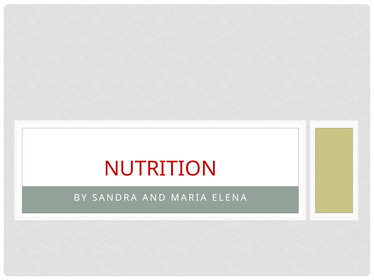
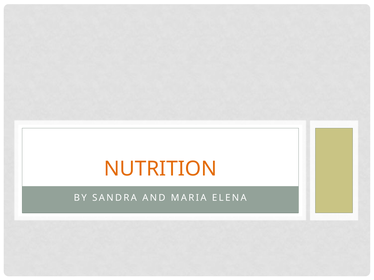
NUTRITION colour: red -> orange (160, 169)
